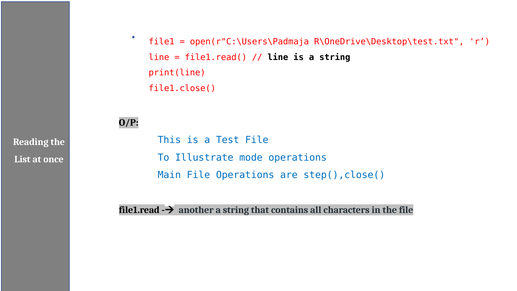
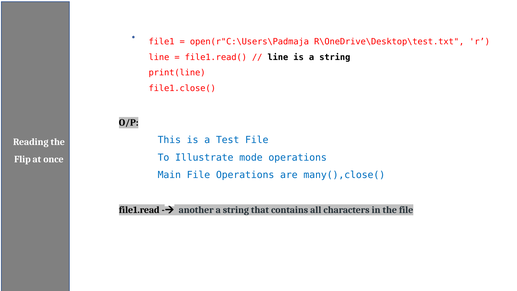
List: List -> Flip (22, 159)
step(),close(: step(),close( -> many(),close( (344, 175)
